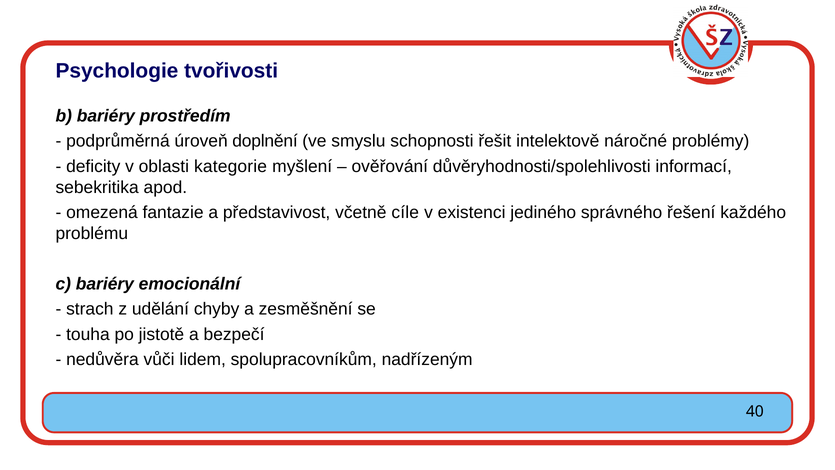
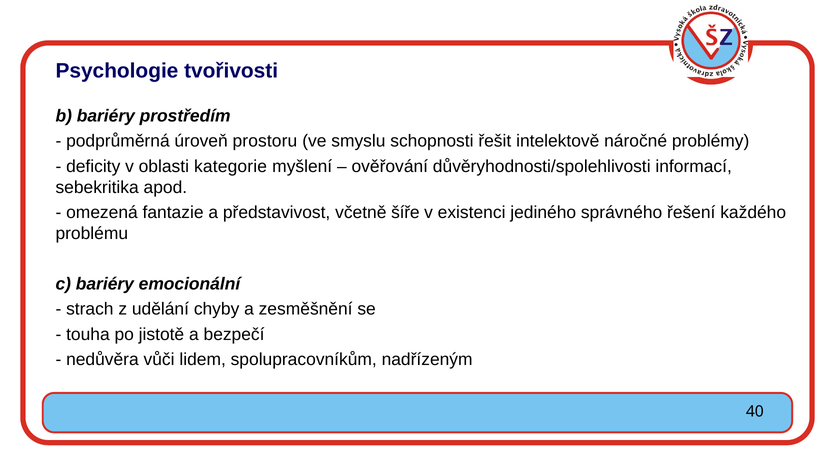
doplnění: doplnění -> prostoru (265, 141)
cíle: cíle -> šíře (405, 212)
